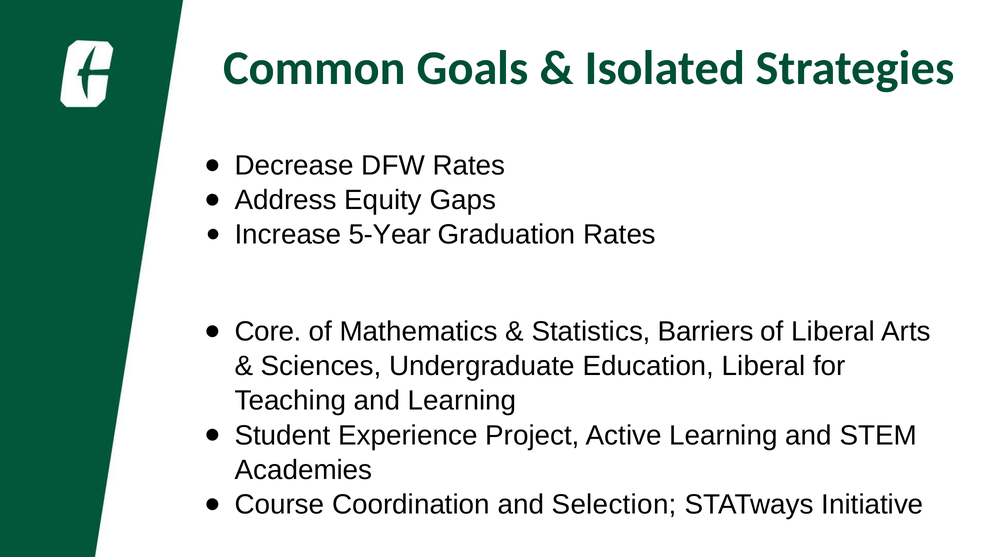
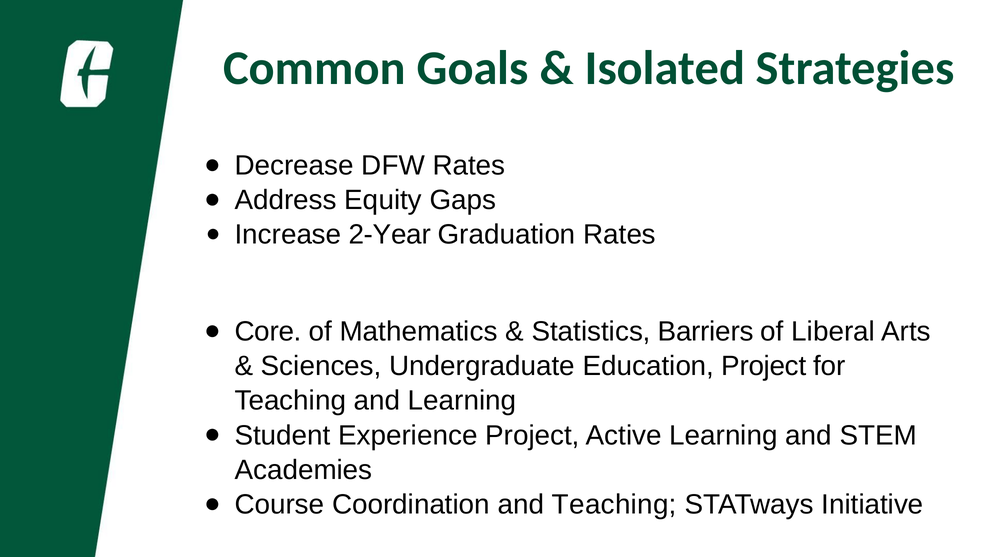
5-Year: 5-Year -> 2-Year (390, 235)
Education Liberal: Liberal -> Project (764, 366)
and Selection: Selection -> Teaching (614, 504)
